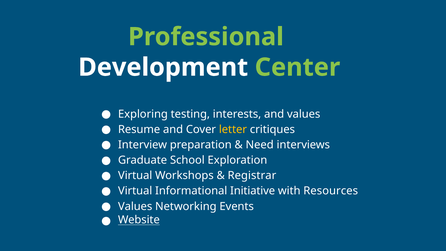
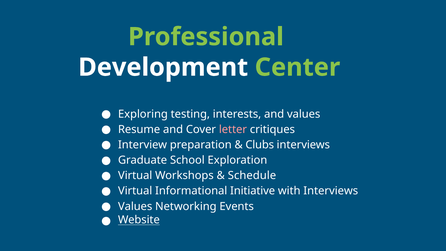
letter colour: yellow -> pink (233, 129)
Need: Need -> Clubs (260, 145)
Registrar: Registrar -> Schedule (252, 175)
with Resources: Resources -> Interviews (331, 191)
